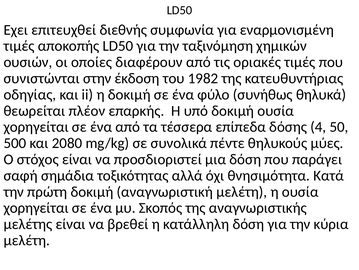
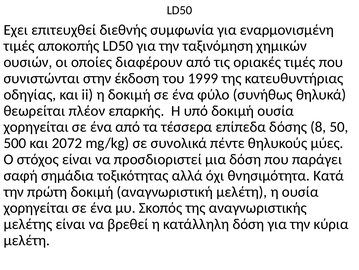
1982: 1982 -> 1999 (203, 78)
4: 4 -> 8 (318, 127)
2080: 2080 -> 2072 (67, 143)
